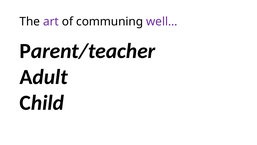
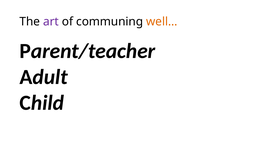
well… colour: purple -> orange (162, 22)
